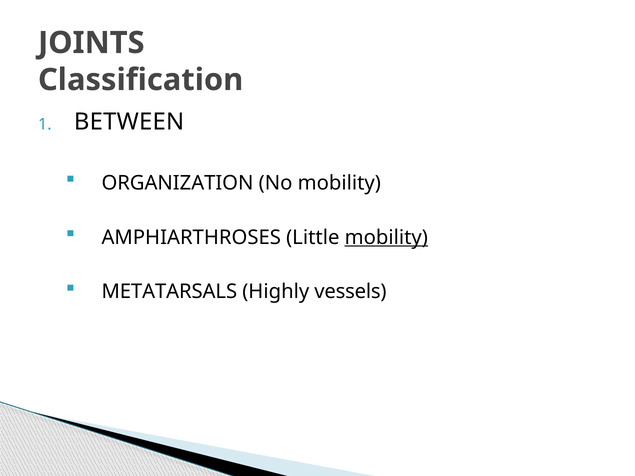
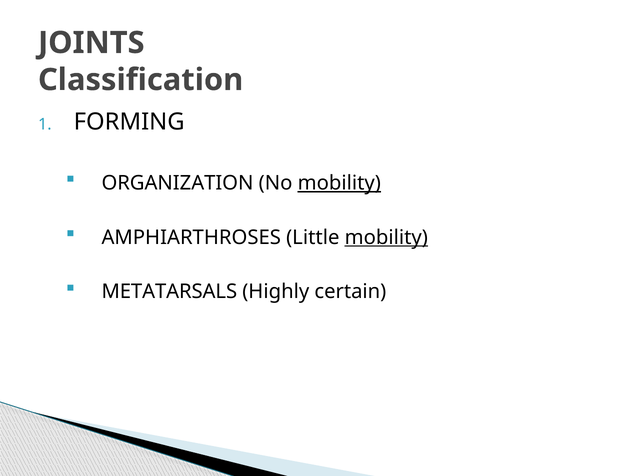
BETWEEN: BETWEEN -> FORMING (129, 122)
mobility underline: none -> present (339, 183)
vessels: vessels -> certain (350, 292)
